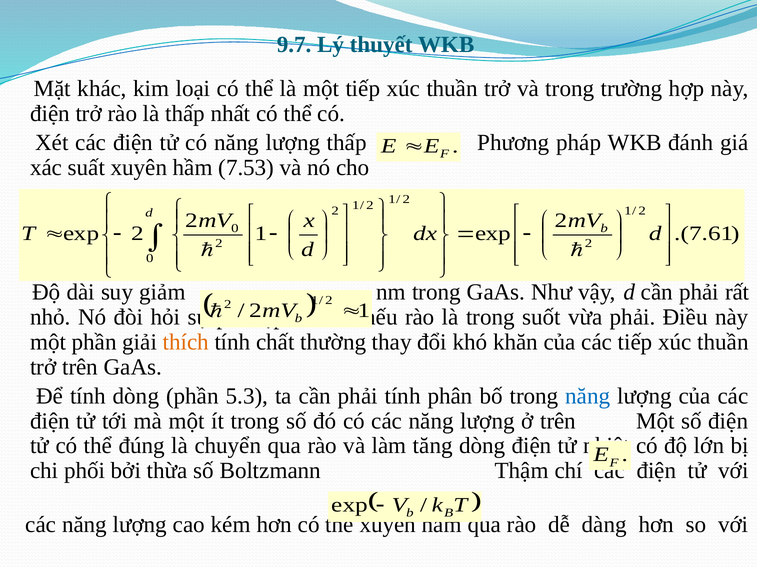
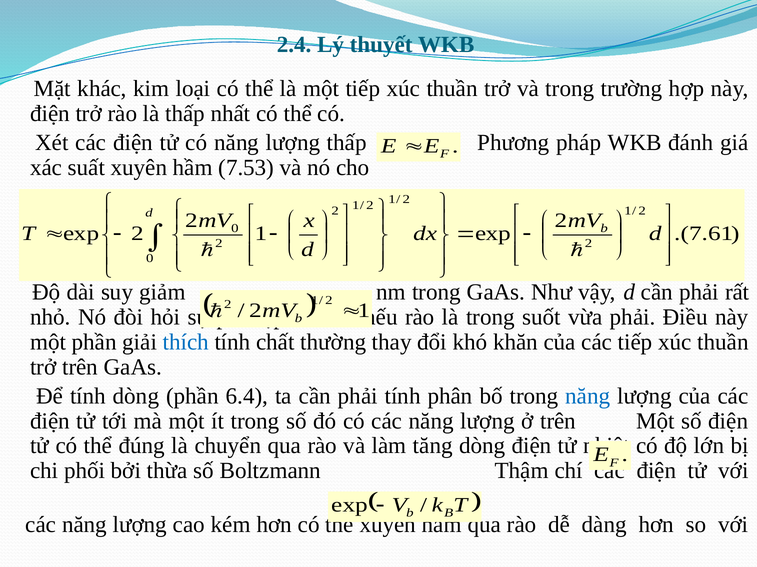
9.7: 9.7 -> 2.4 (294, 44)
thích colour: orange -> blue (186, 342)
5.3: 5.3 -> 6.4 (247, 396)
